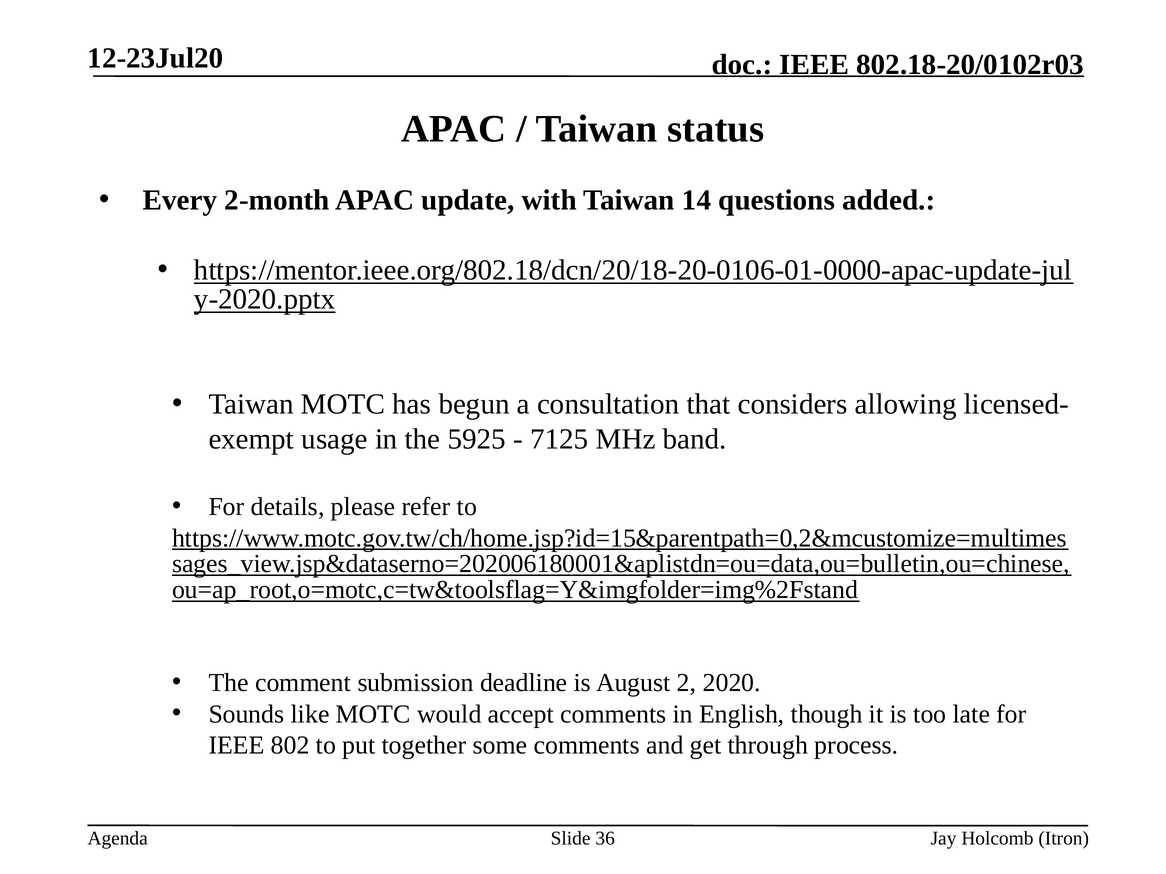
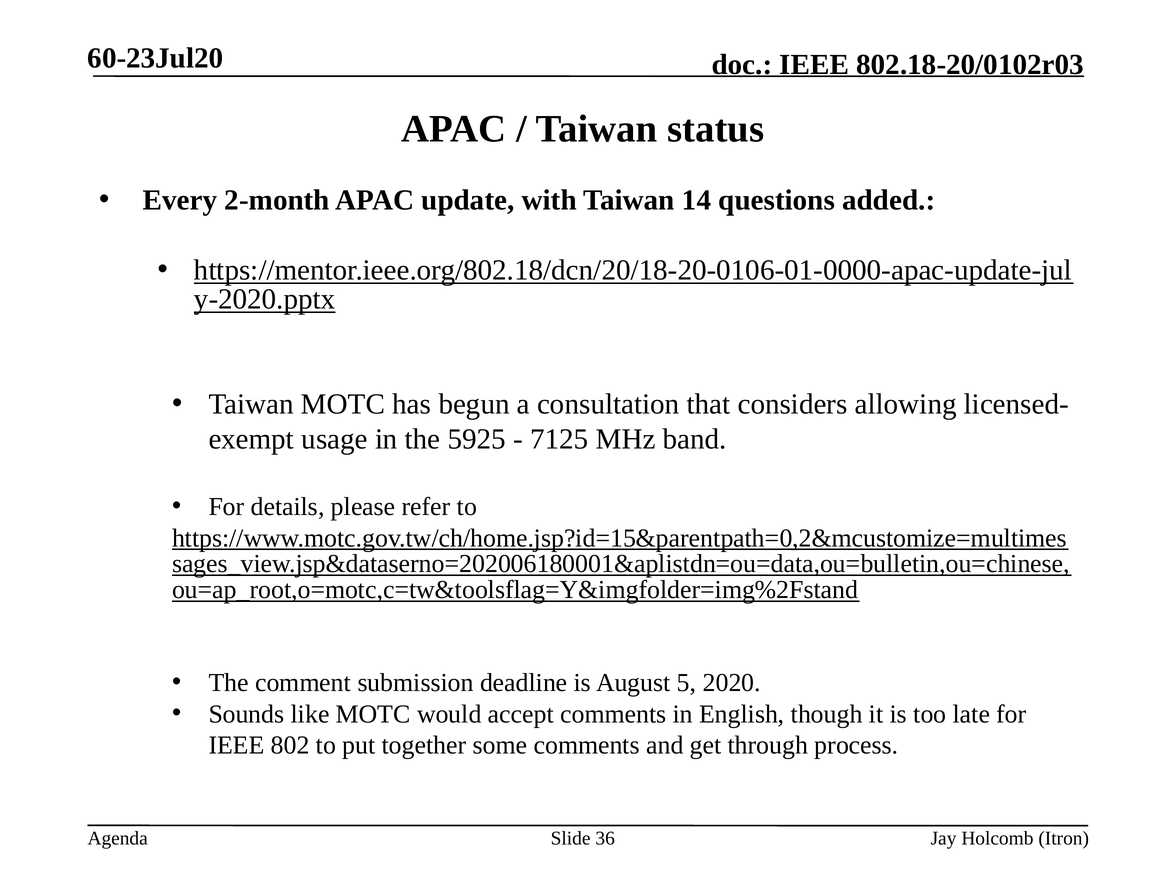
12-23Jul20: 12-23Jul20 -> 60-23Jul20 (155, 58)
2: 2 -> 5 (687, 683)
